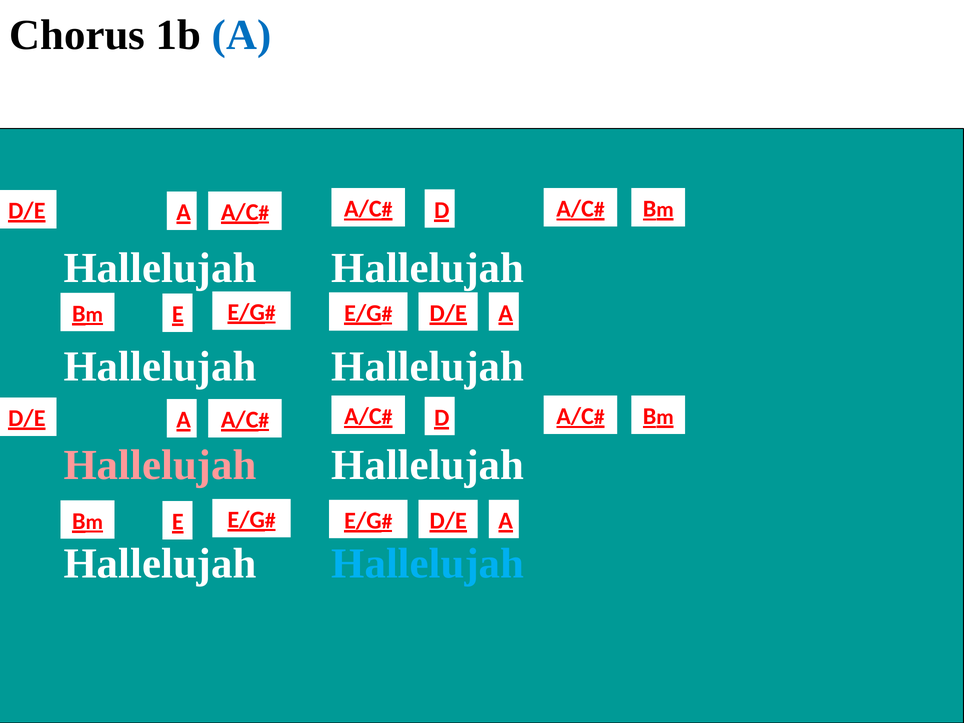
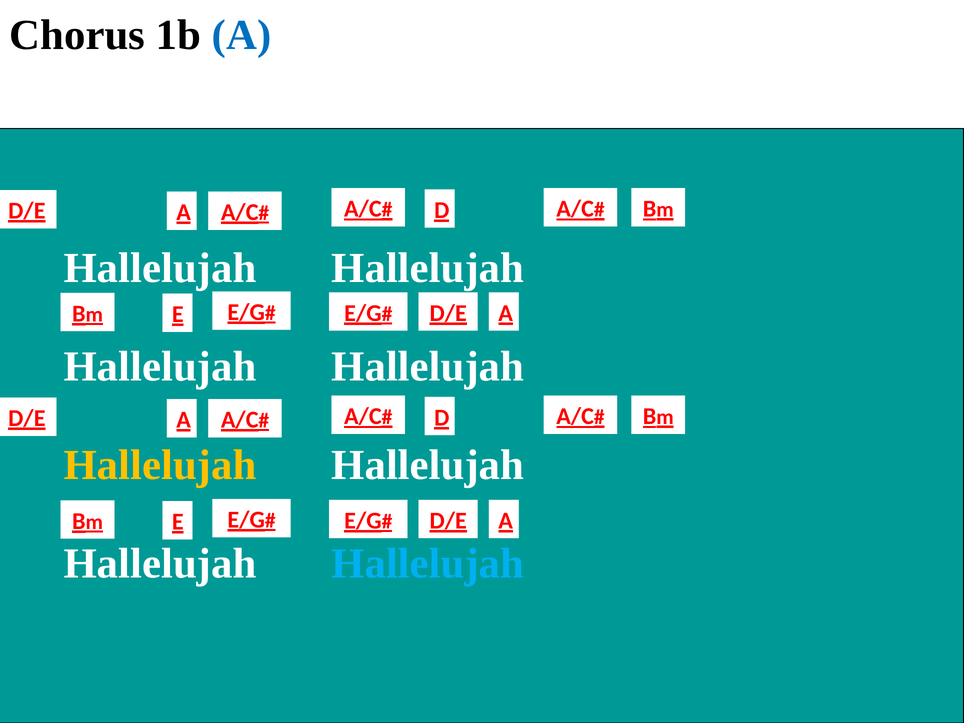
Hallelujah colour: pink -> yellow (160, 465)
